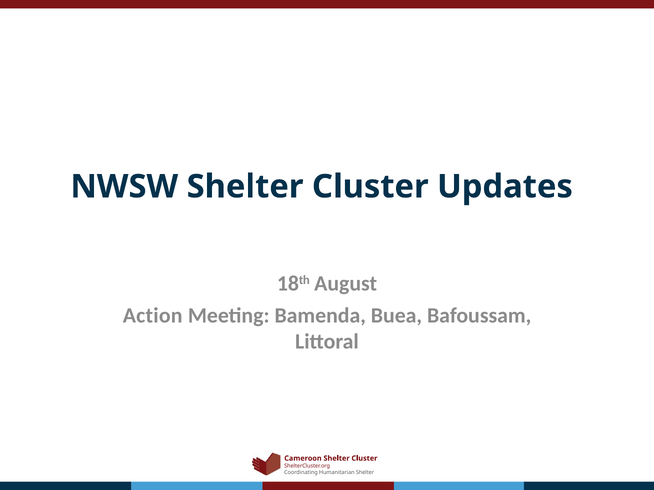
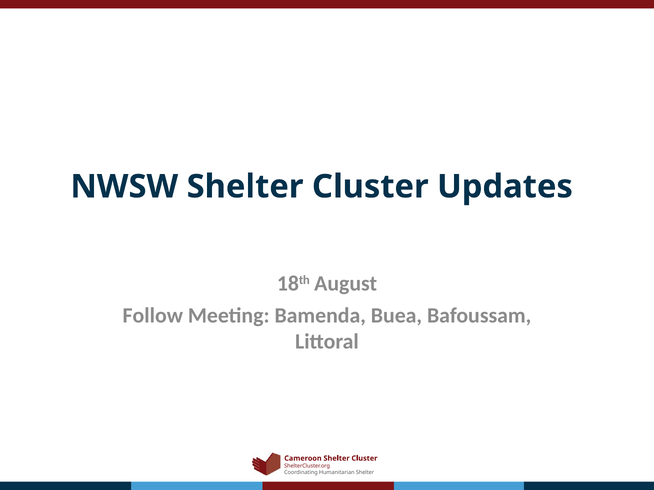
Action: Action -> Follow (153, 316)
